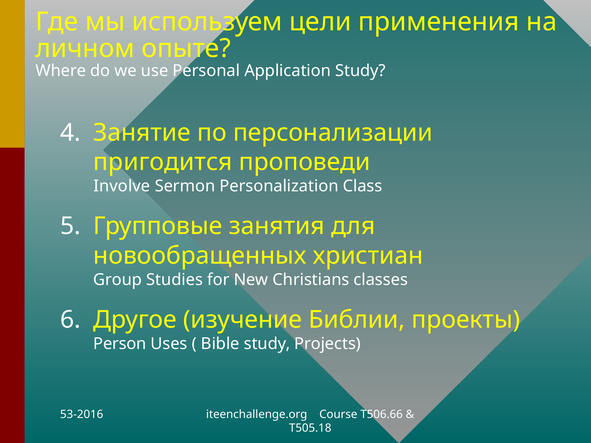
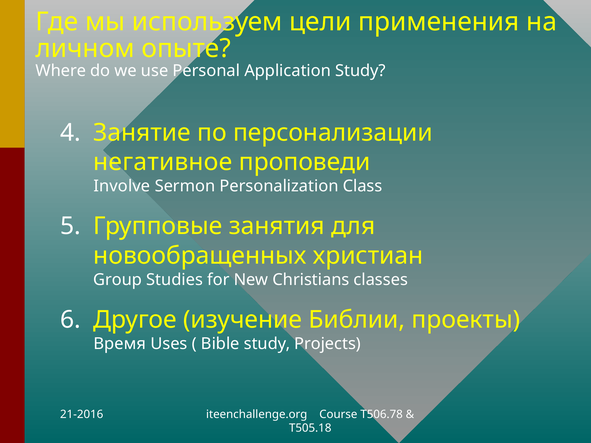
пригодится: пригодится -> негативное (163, 162)
Person: Person -> Время (120, 344)
53-2016: 53-2016 -> 21-2016 (82, 415)
T506.66: T506.66 -> T506.78 (382, 415)
